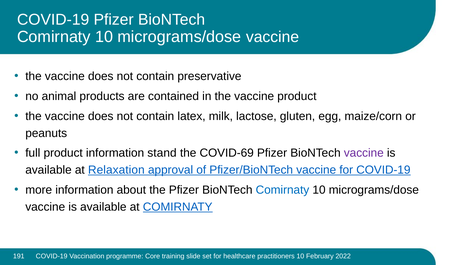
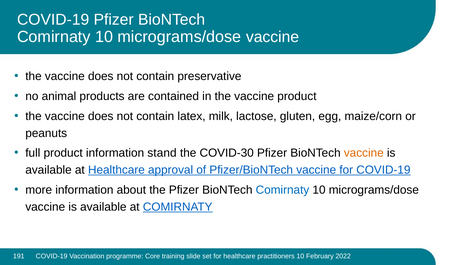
COVID-69: COVID-69 -> COVID-30 (227, 153)
vaccine colour: purple -> orange (364, 153)
at Relaxation: Relaxation -> Healthcare (116, 170)
